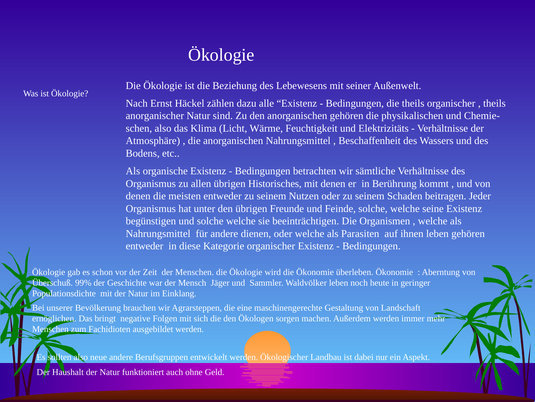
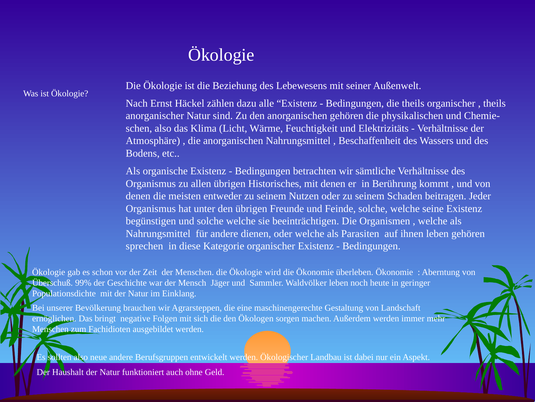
entweder: entweder -> sprechen (144, 246)
